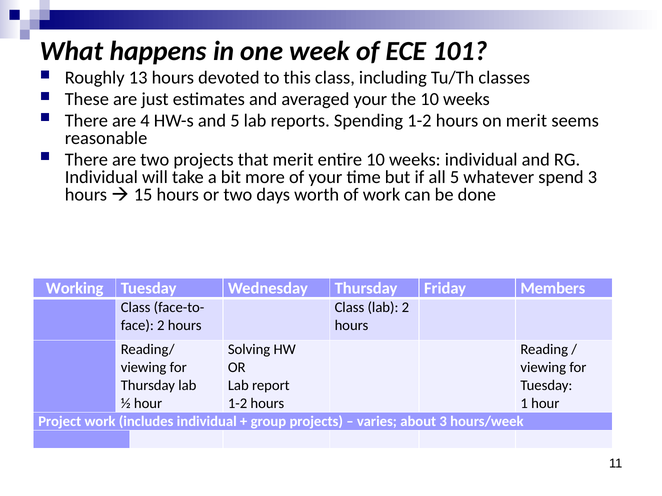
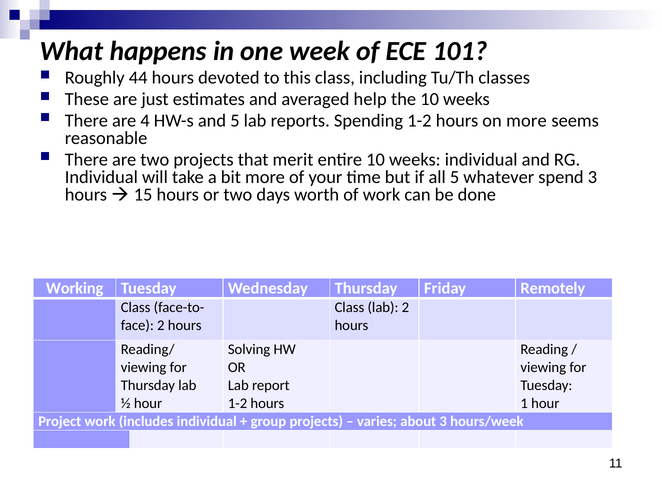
13: 13 -> 44 (138, 78)
averaged your: your -> help (370, 99)
on merit: merit -> more (526, 121)
Members: Members -> Remotely (553, 289)
